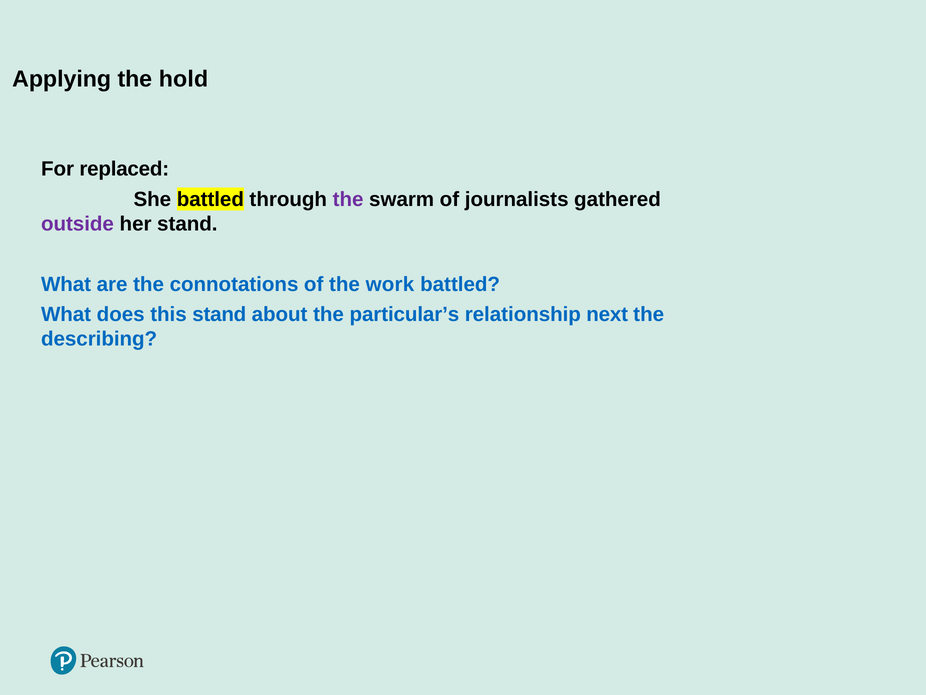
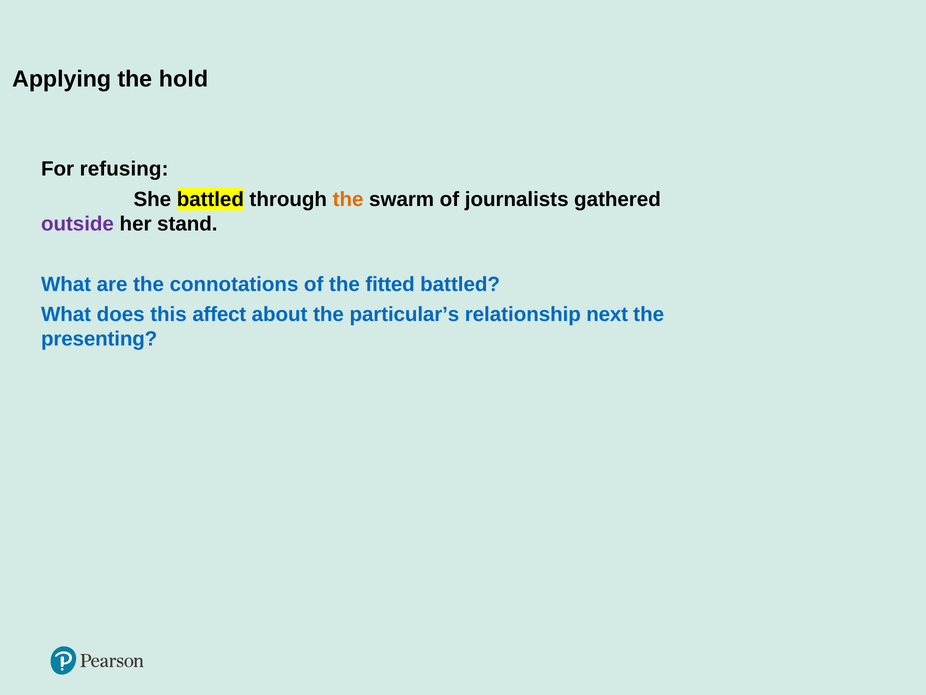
replaced: replaced -> refusing (124, 169)
the colour: purple -> orange (348, 199)
work: work -> fitted (390, 284)
this stand: stand -> affect (219, 314)
describing: describing -> presenting (99, 339)
